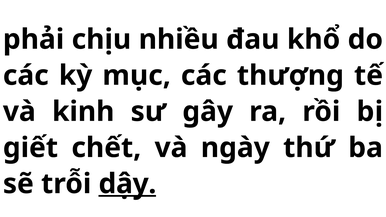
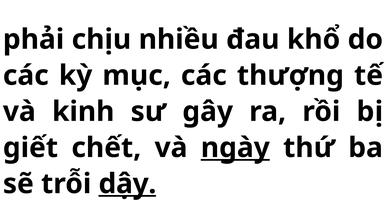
ngày underline: none -> present (235, 148)
